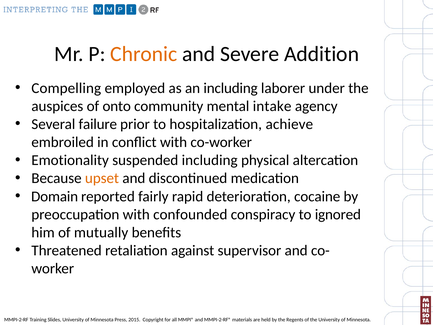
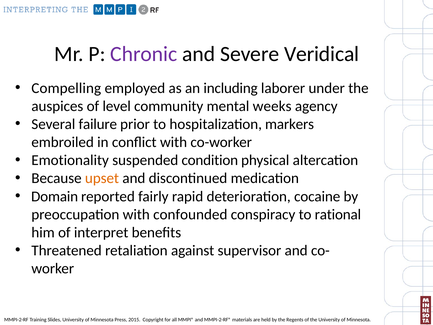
Chronic colour: orange -> purple (144, 54)
Addition: Addition -> Veridical (322, 54)
onto: onto -> level (117, 106)
intake: intake -> weeks (272, 106)
achieve: achieve -> markers (290, 124)
suspended including: including -> condition (210, 160)
ignored: ignored -> rational (338, 214)
mutually: mutually -> interpret (101, 232)
